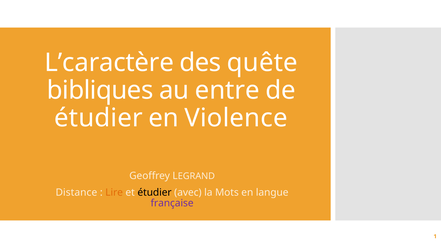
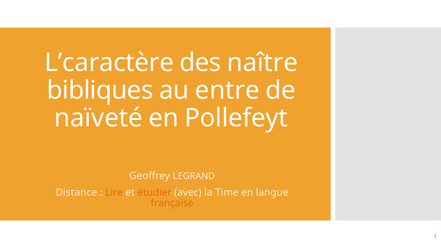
quête: quête -> naître (262, 63)
étudier: étudier -> naïveté (99, 118)
Violence: Violence -> Pollefeyt (236, 118)
étudier colour: black -> orange (155, 192)
Mots: Mots -> Time (227, 192)
française colour: purple -> orange (172, 203)
